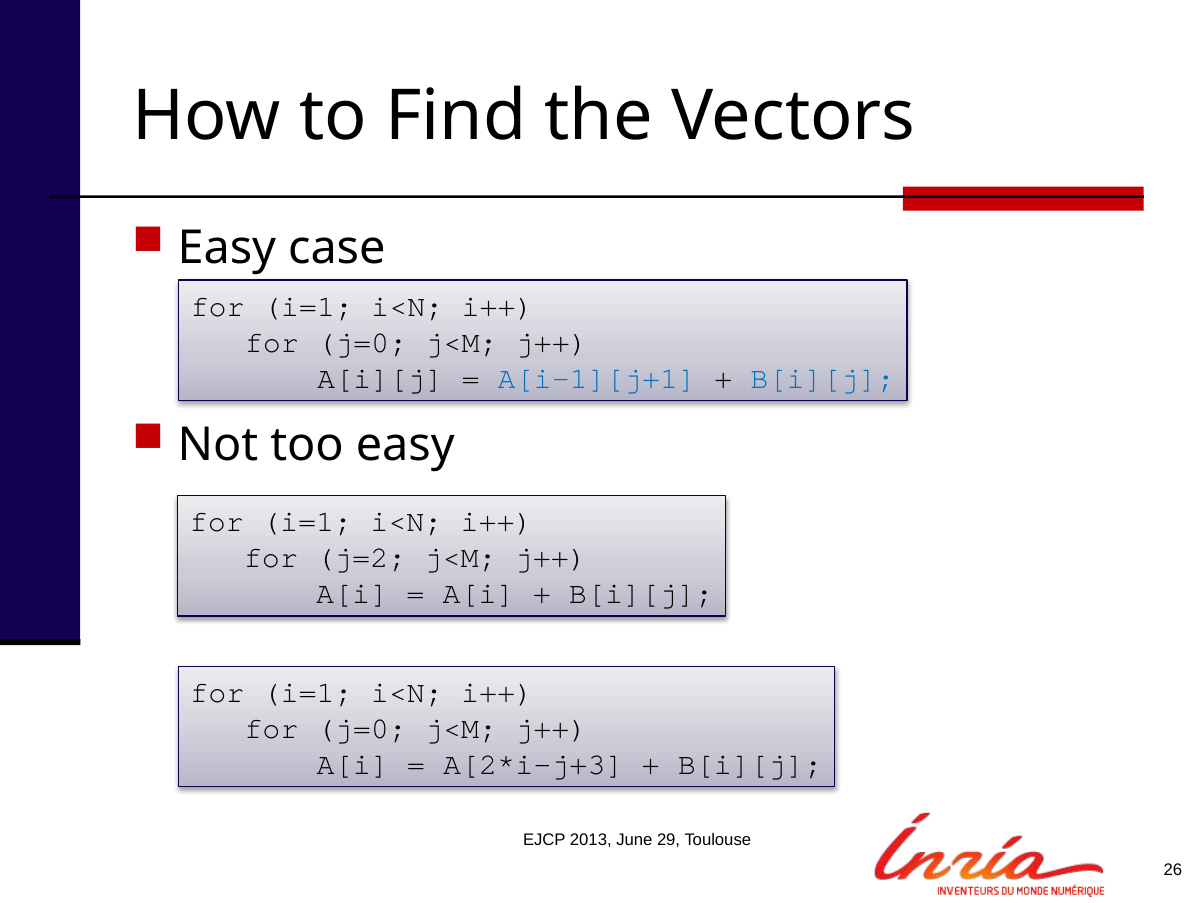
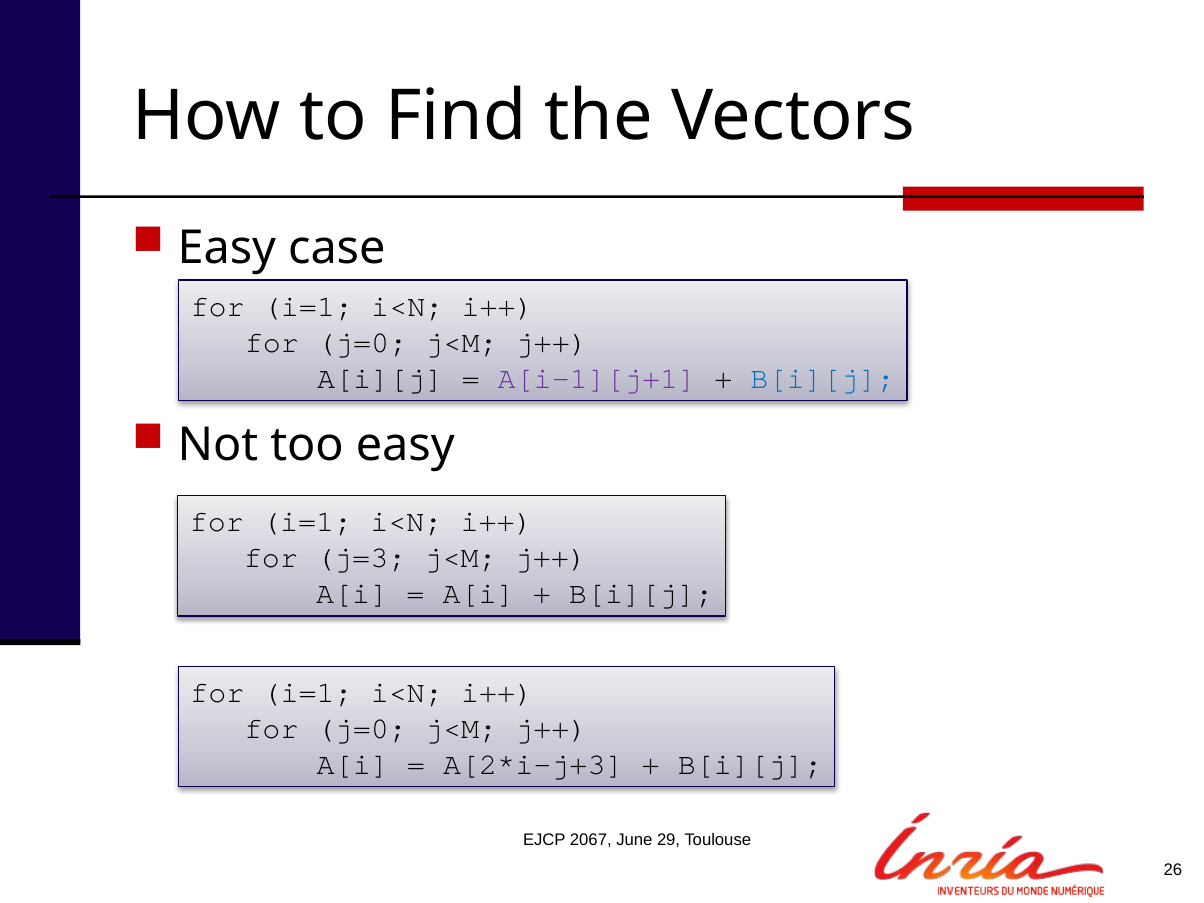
A[i-1][j+1 colour: blue -> purple (597, 378)
j=2: j=2 -> j=3 (361, 558)
2013: 2013 -> 2067 (591, 840)
